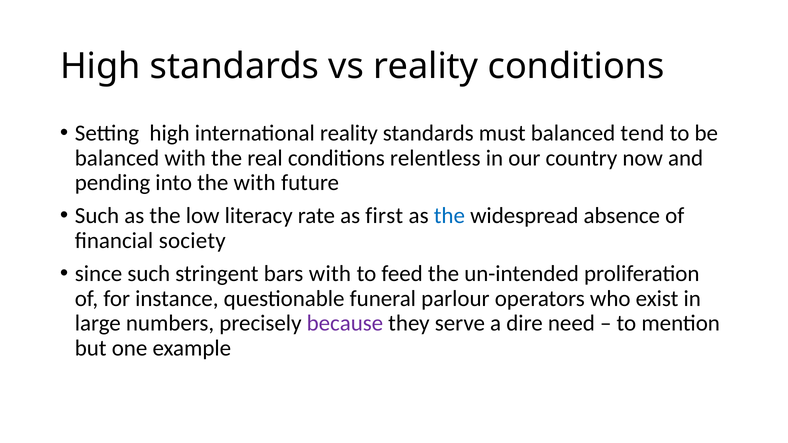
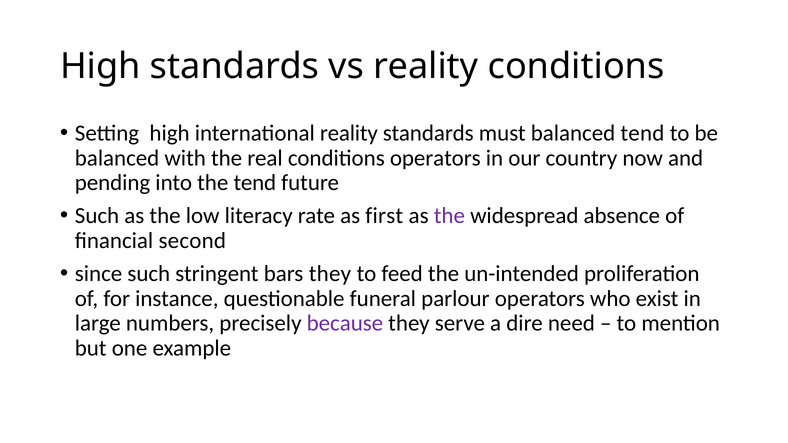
conditions relentless: relentless -> operators (435, 158)
the with: with -> tend (255, 183)
the colour: blue -> purple (449, 216)
society: society -> second (192, 241)
bars with: with -> they (330, 274)
